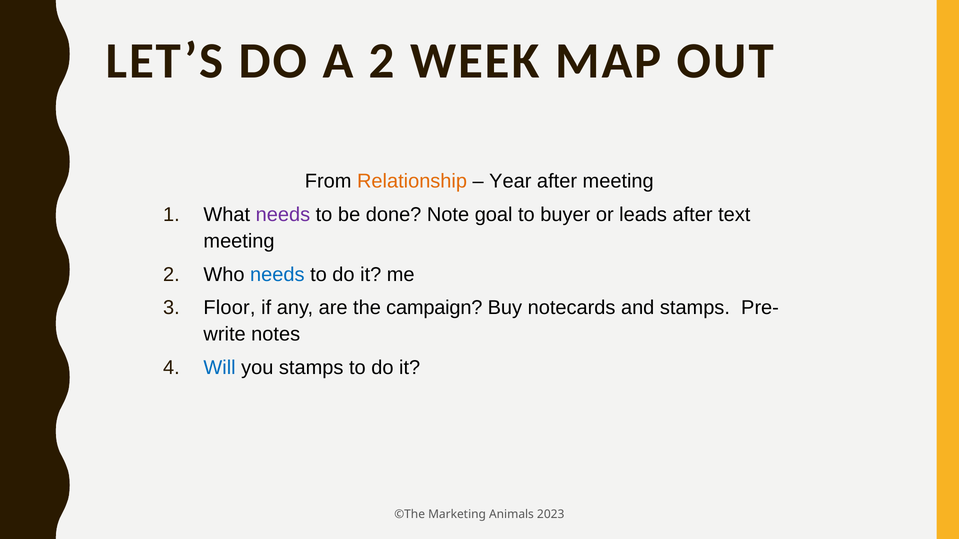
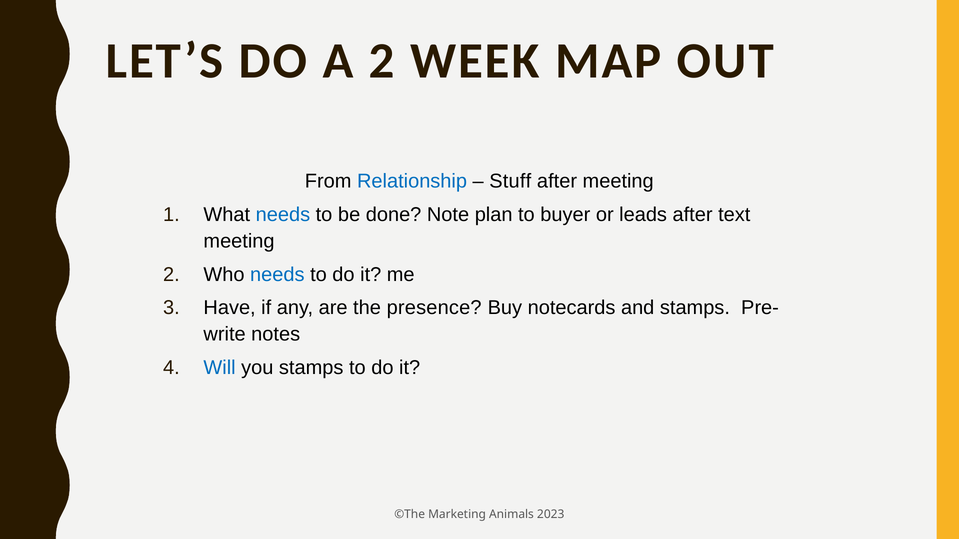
Relationship colour: orange -> blue (412, 182)
Year: Year -> Stuff (510, 182)
needs colour: purple -> blue (283, 215)
goal: goal -> plan (494, 215)
Floor: Floor -> Have (230, 308)
campaign: campaign -> presence (434, 308)
